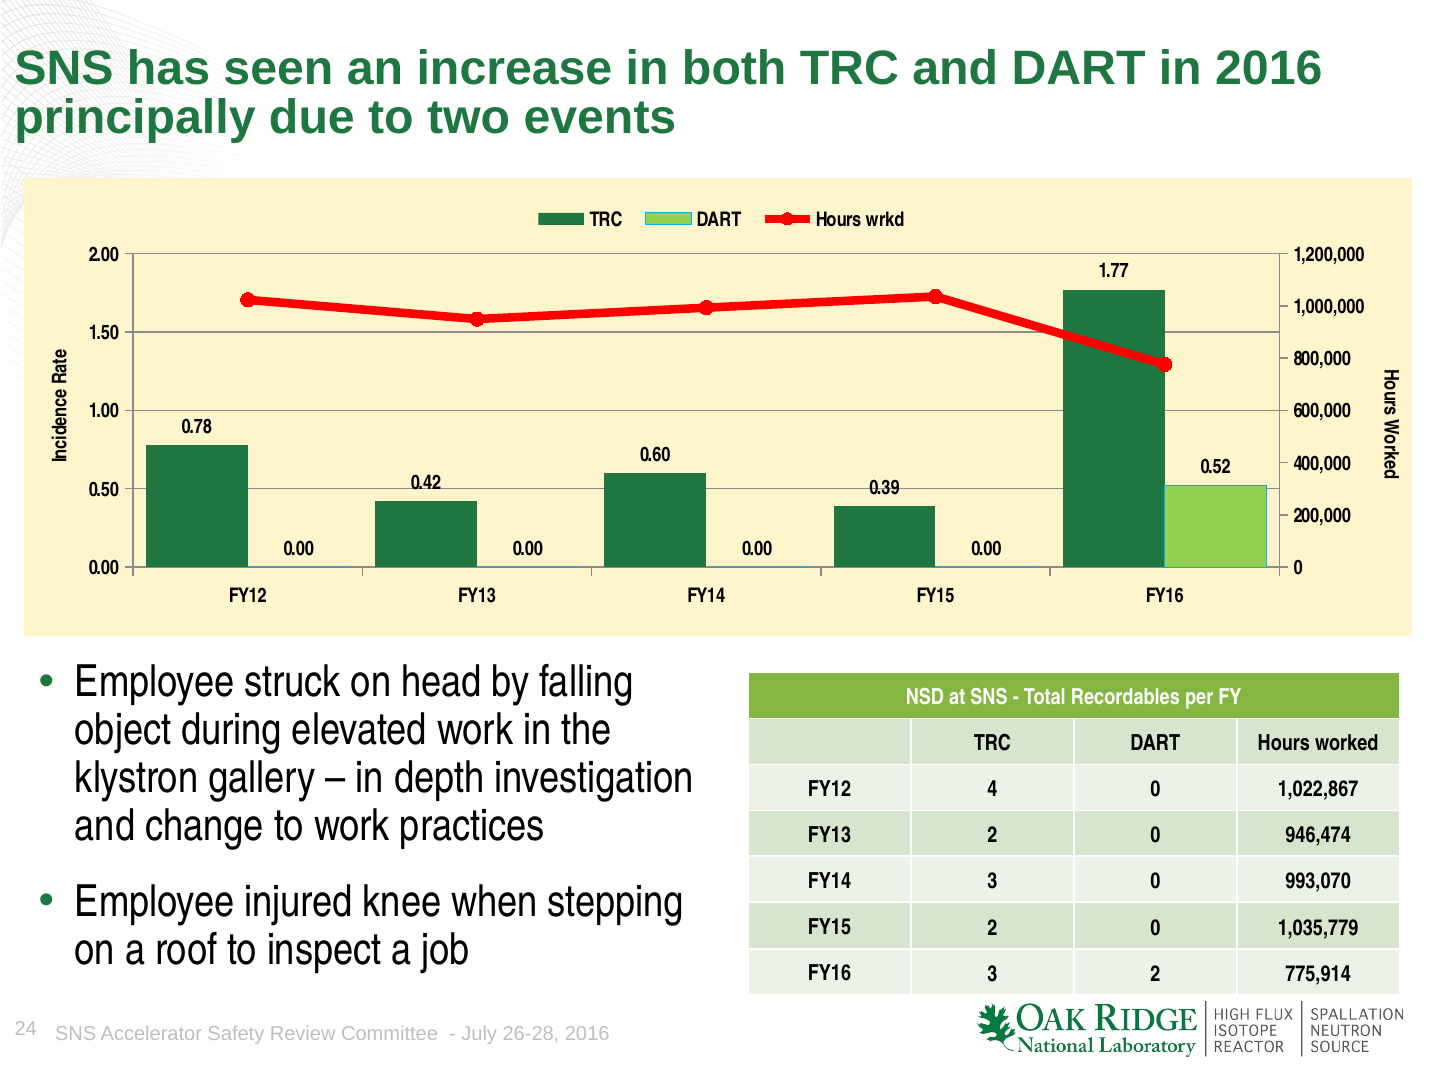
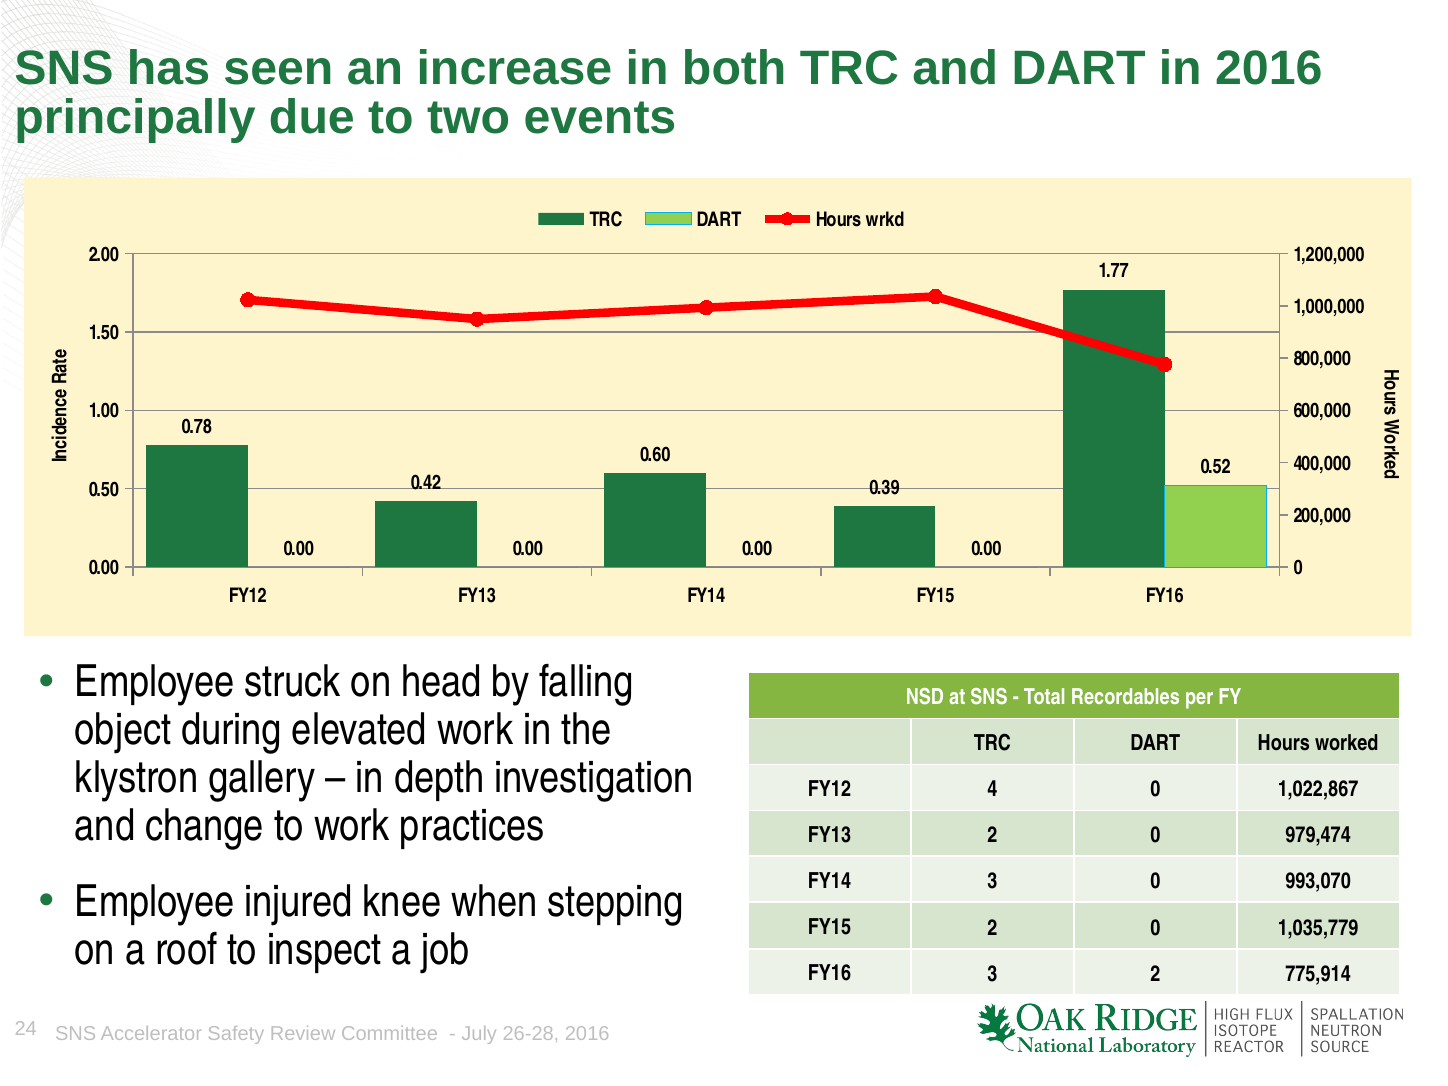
946,474: 946,474 -> 979,474 (1318, 836)
